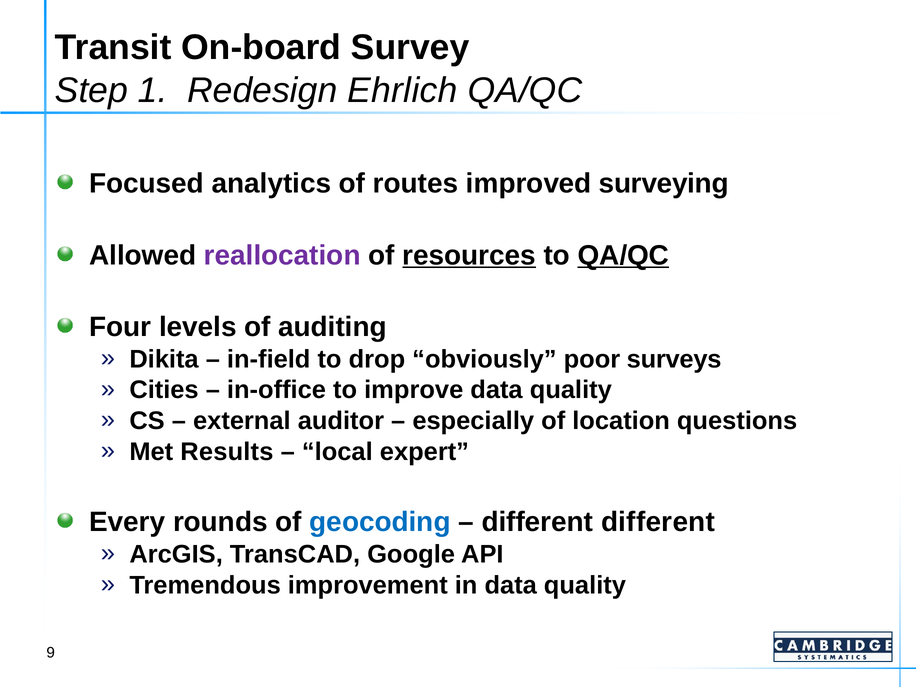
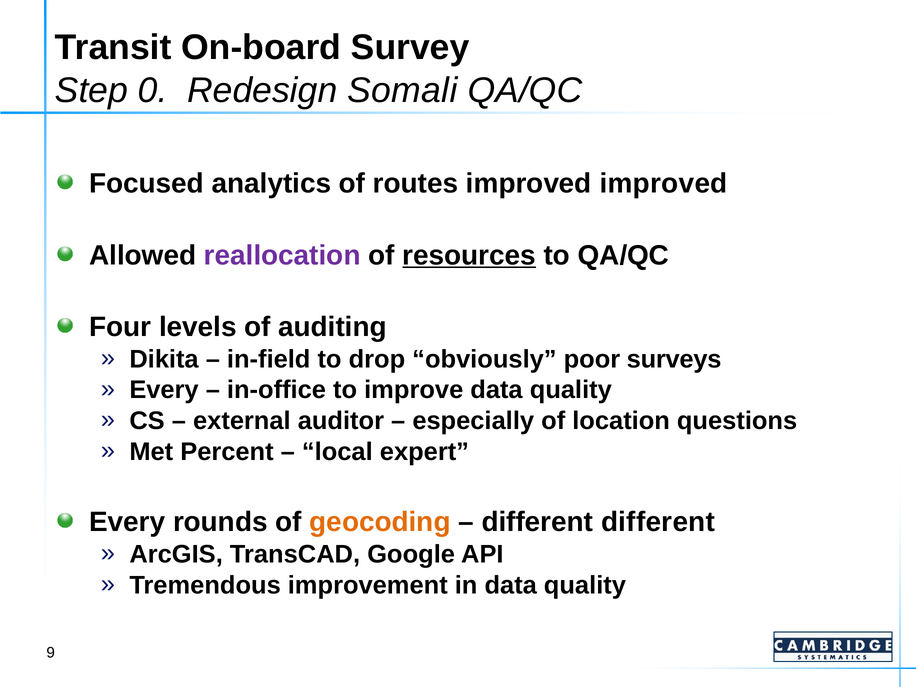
1: 1 -> 0 (153, 90)
Ehrlich: Ehrlich -> Somali (402, 90)
improved surveying: surveying -> improved (664, 184)
QA/QC underline: present -> none (623, 255)
Cities: Cities -> Every (164, 390)
Results: Results -> Percent (227, 452)
geocoding colour: blue -> orange (380, 522)
